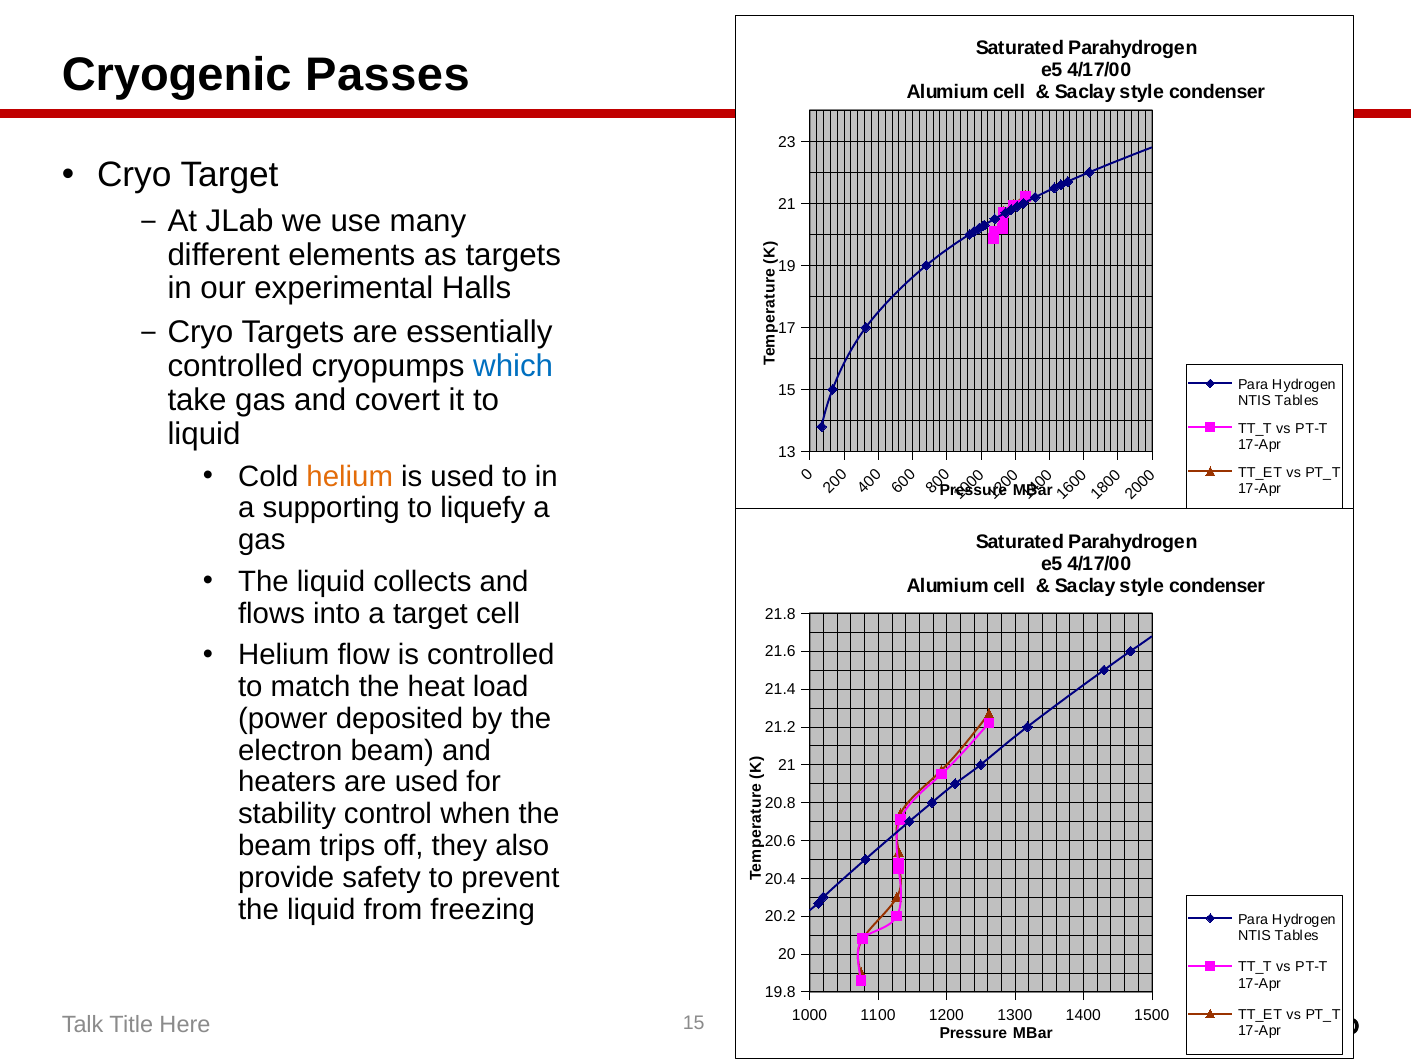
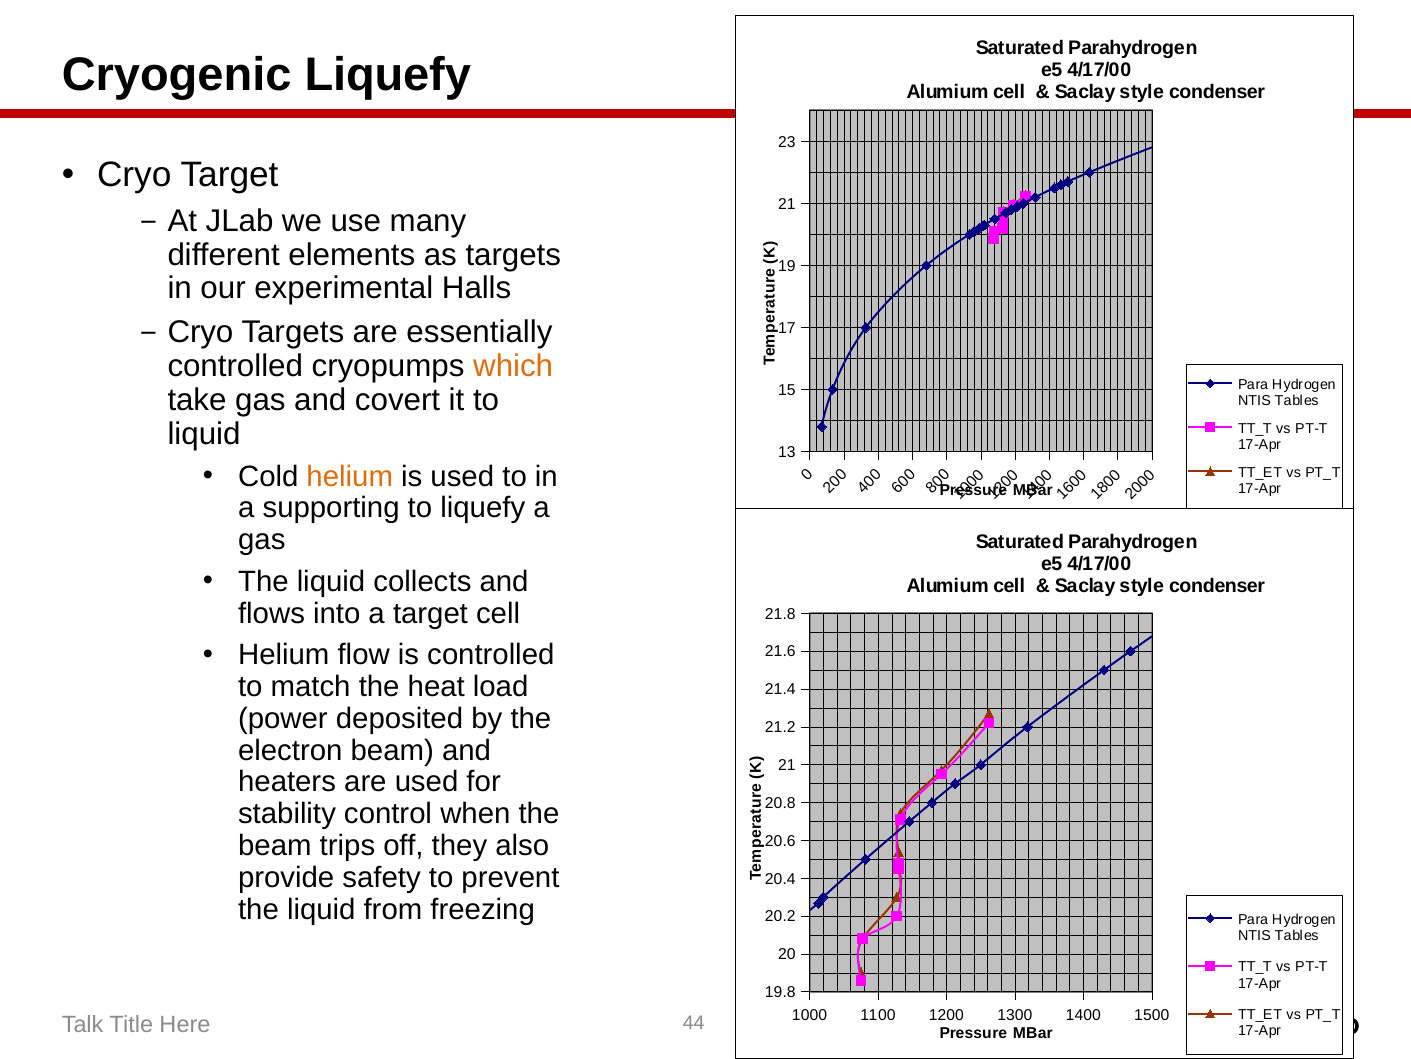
Cryogenic Passes: Passes -> Liquefy (388, 74)
which colour: blue -> orange (513, 366)
Here 15: 15 -> 44 (694, 1023)
